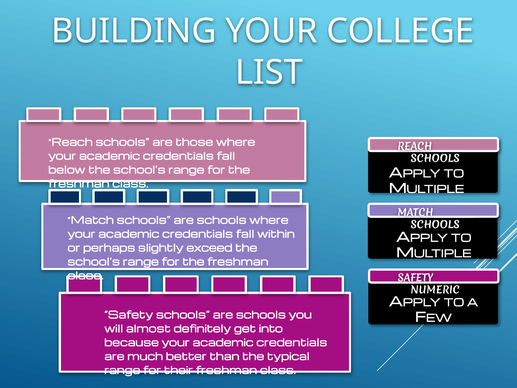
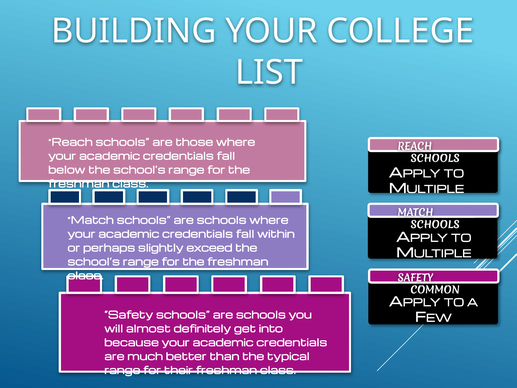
NUMERIC: NUMERIC -> COMMON (435, 290)
